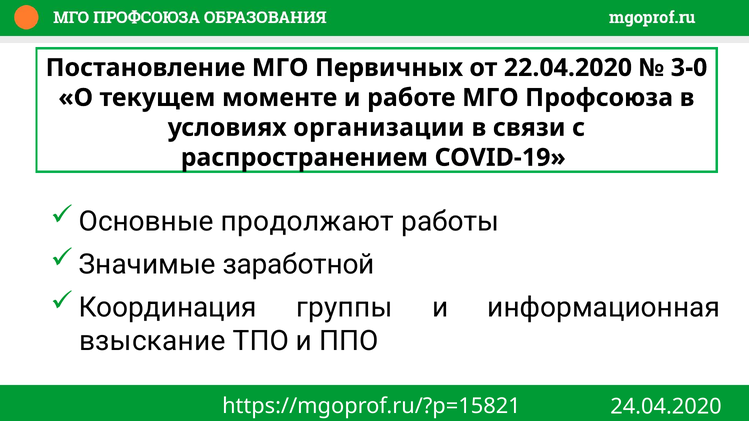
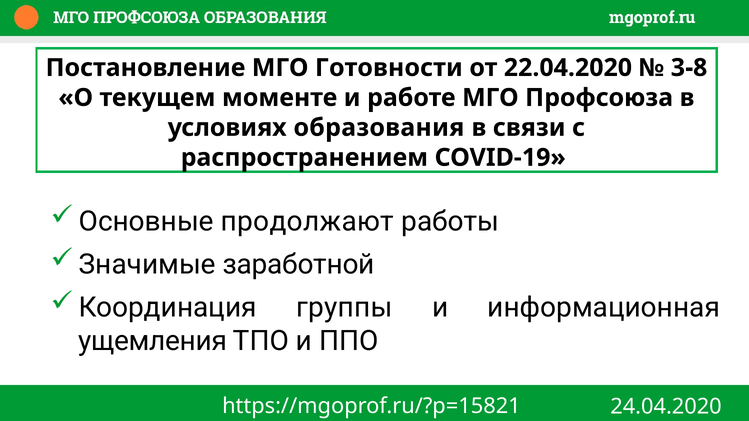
Первичных: Первичных -> Готовности (389, 68)
3-0: 3-0 -> 3-8 (689, 68)
организации: организации -> образования (379, 128)
взыскание: взыскание -> ущемления (153, 341)
